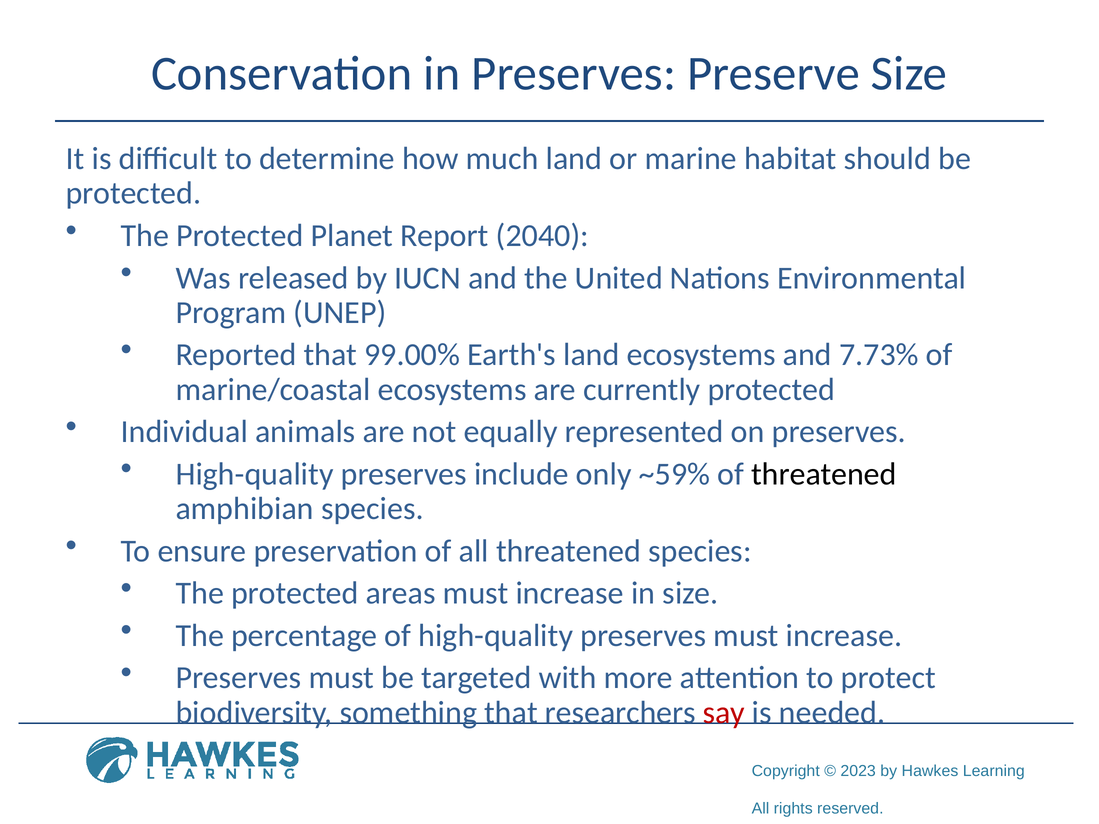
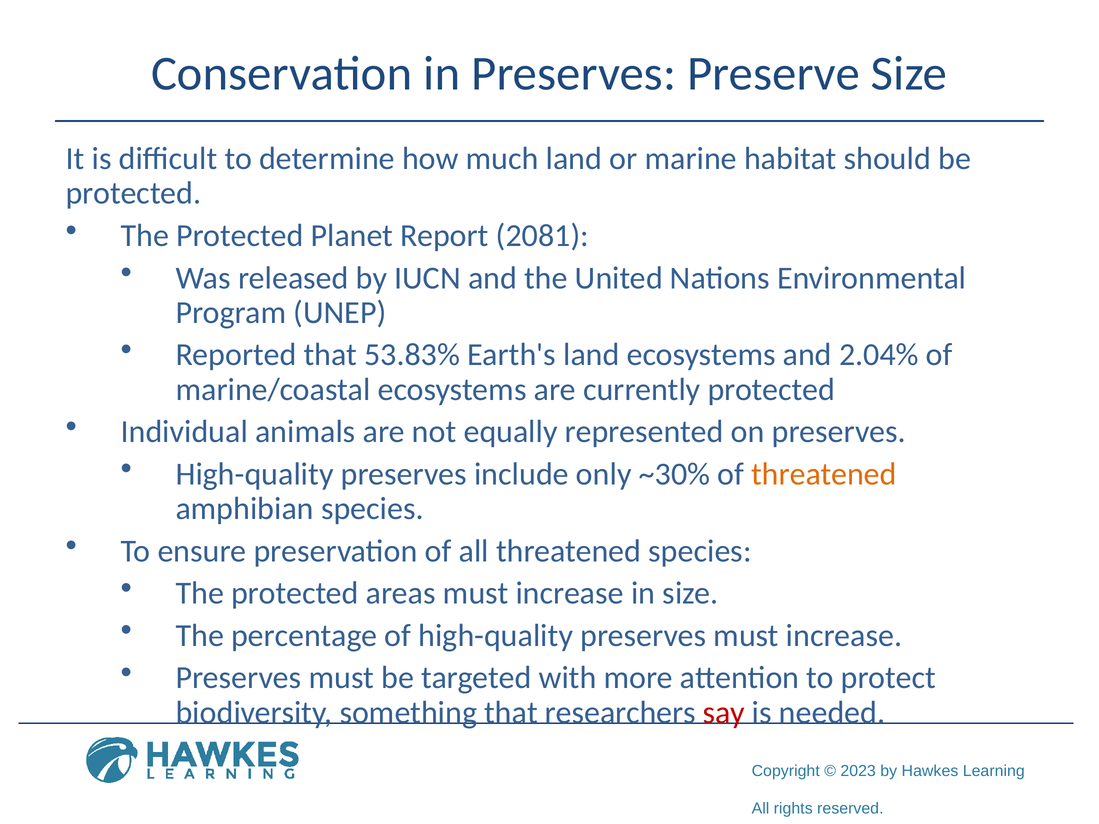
2040: 2040 -> 2081 (542, 236)
99.00%: 99.00% -> 53.83% (412, 355)
7.73%: 7.73% -> 2.04% (879, 355)
~59%: ~59% -> ~30% (674, 474)
threatened colour: black -> orange (824, 474)
